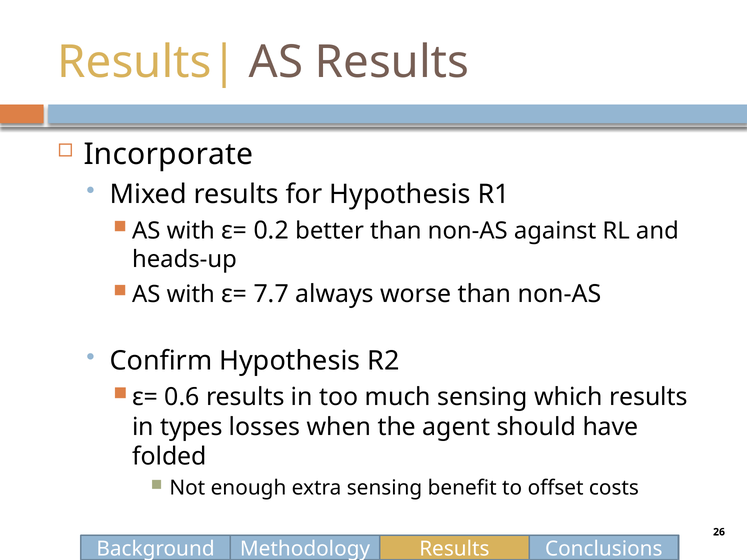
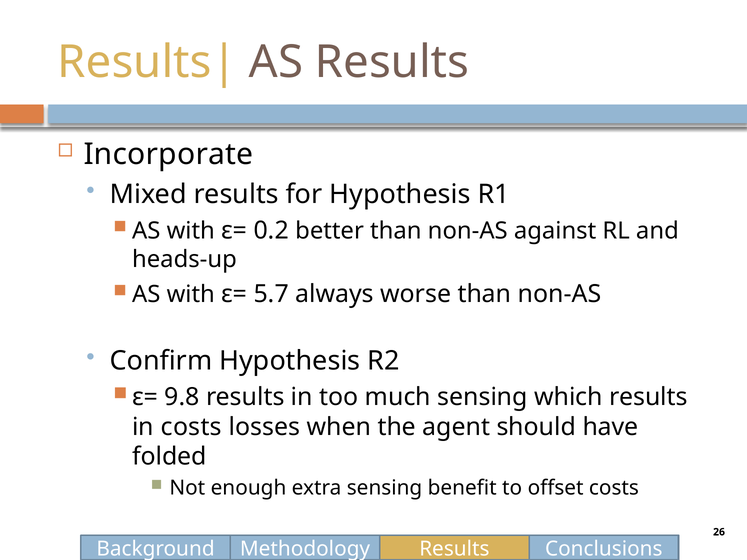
7.7: 7.7 -> 5.7 (271, 294)
0.6: 0.6 -> 9.8 (182, 397)
in types: types -> costs (191, 427)
